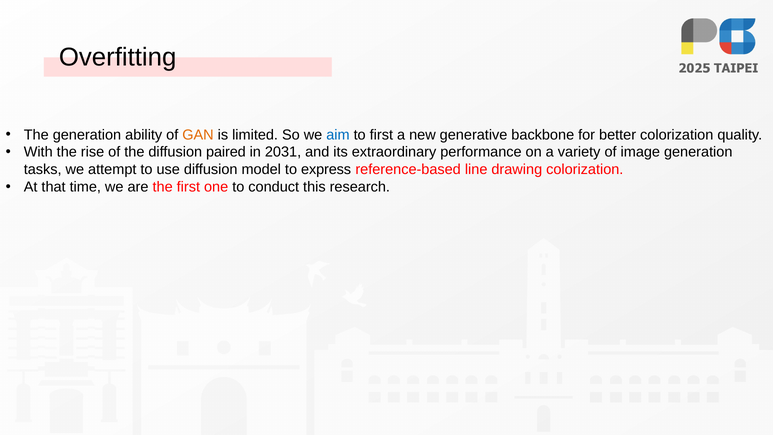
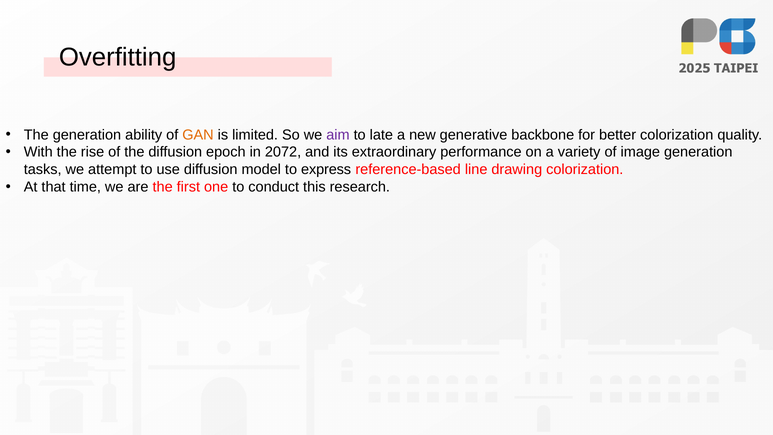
aim colour: blue -> purple (338, 135)
to first: first -> late (381, 135)
paired: paired -> epoch (226, 152)
2031: 2031 -> 2072 (283, 152)
